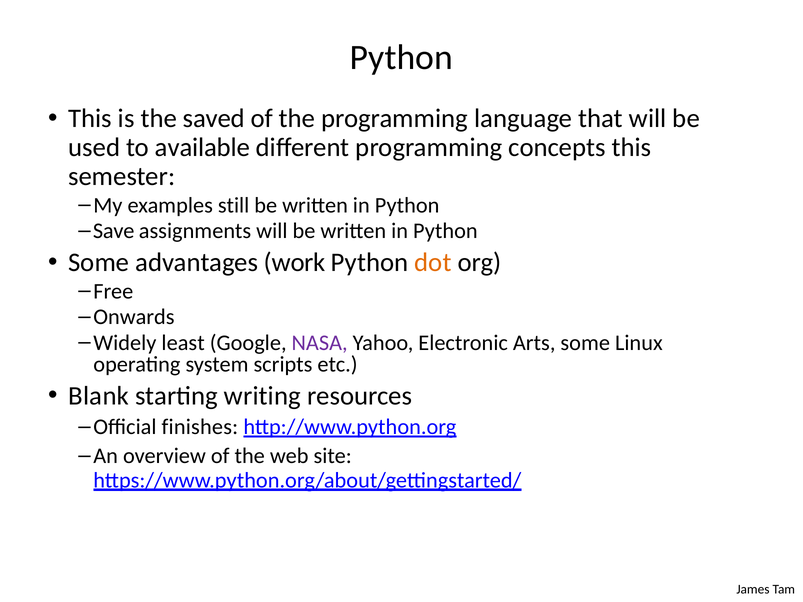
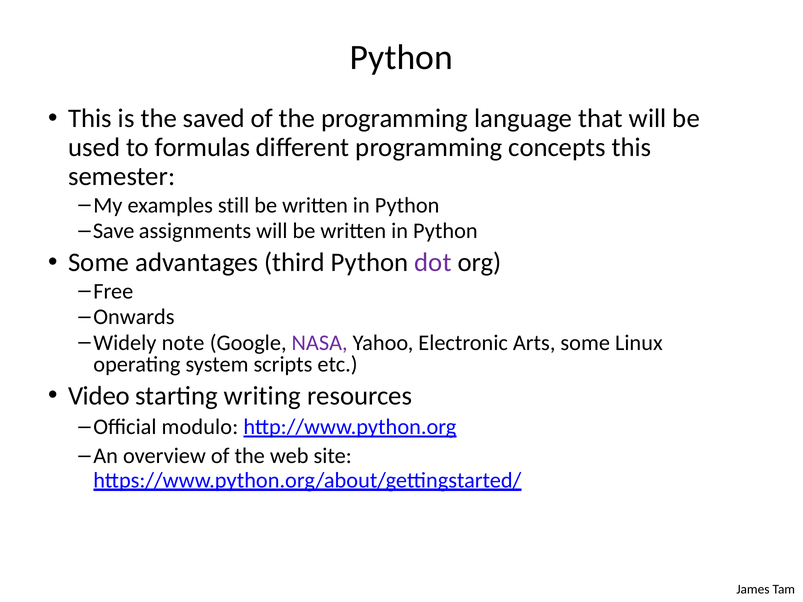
available: available -> formulas (203, 148)
work: work -> third (295, 263)
dot colour: orange -> purple (433, 263)
least: least -> note (183, 343)
Blank: Blank -> Video (99, 396)
finishes: finishes -> modulo (200, 427)
